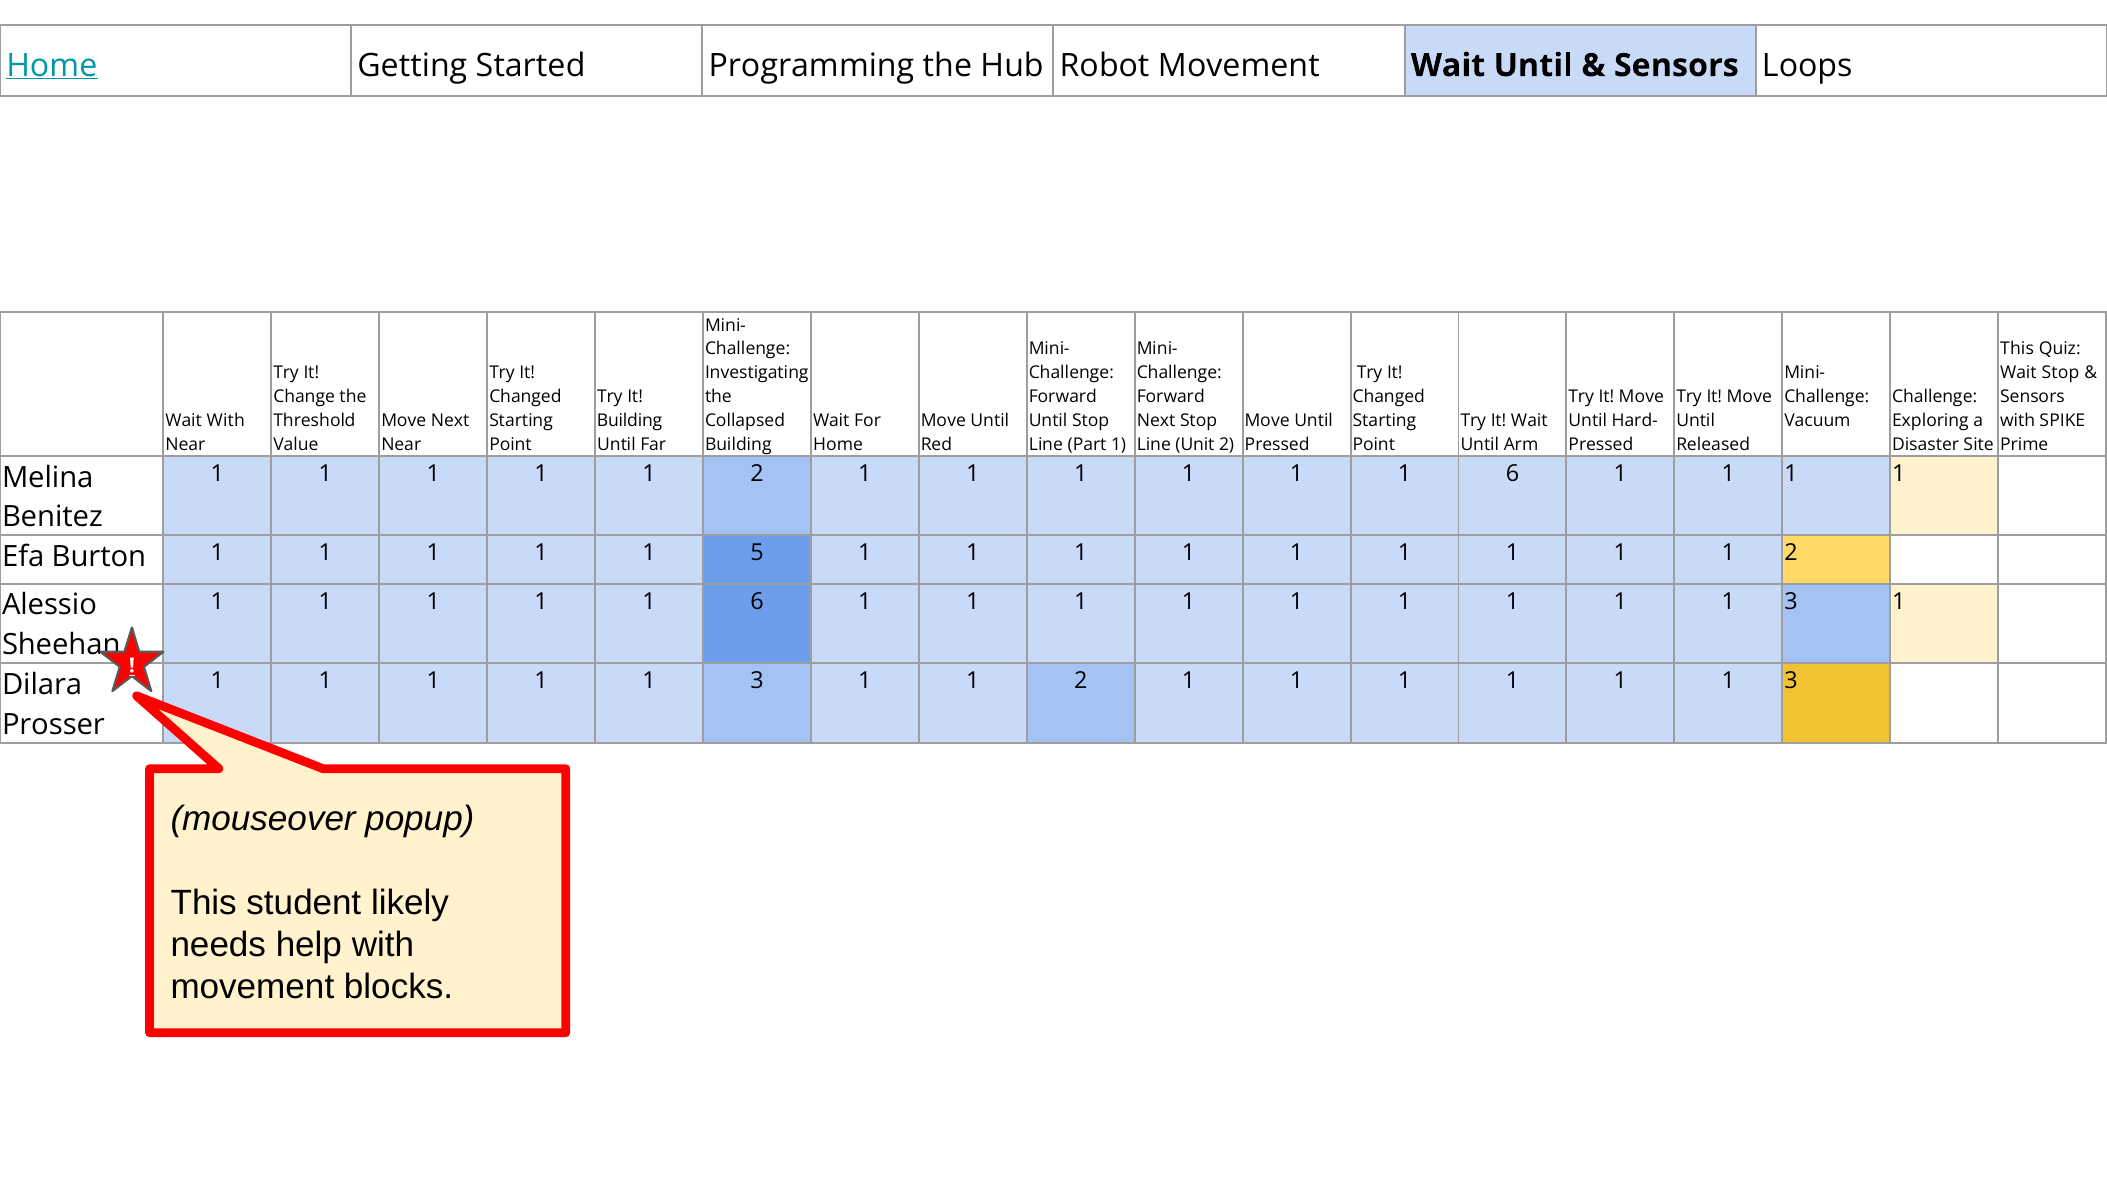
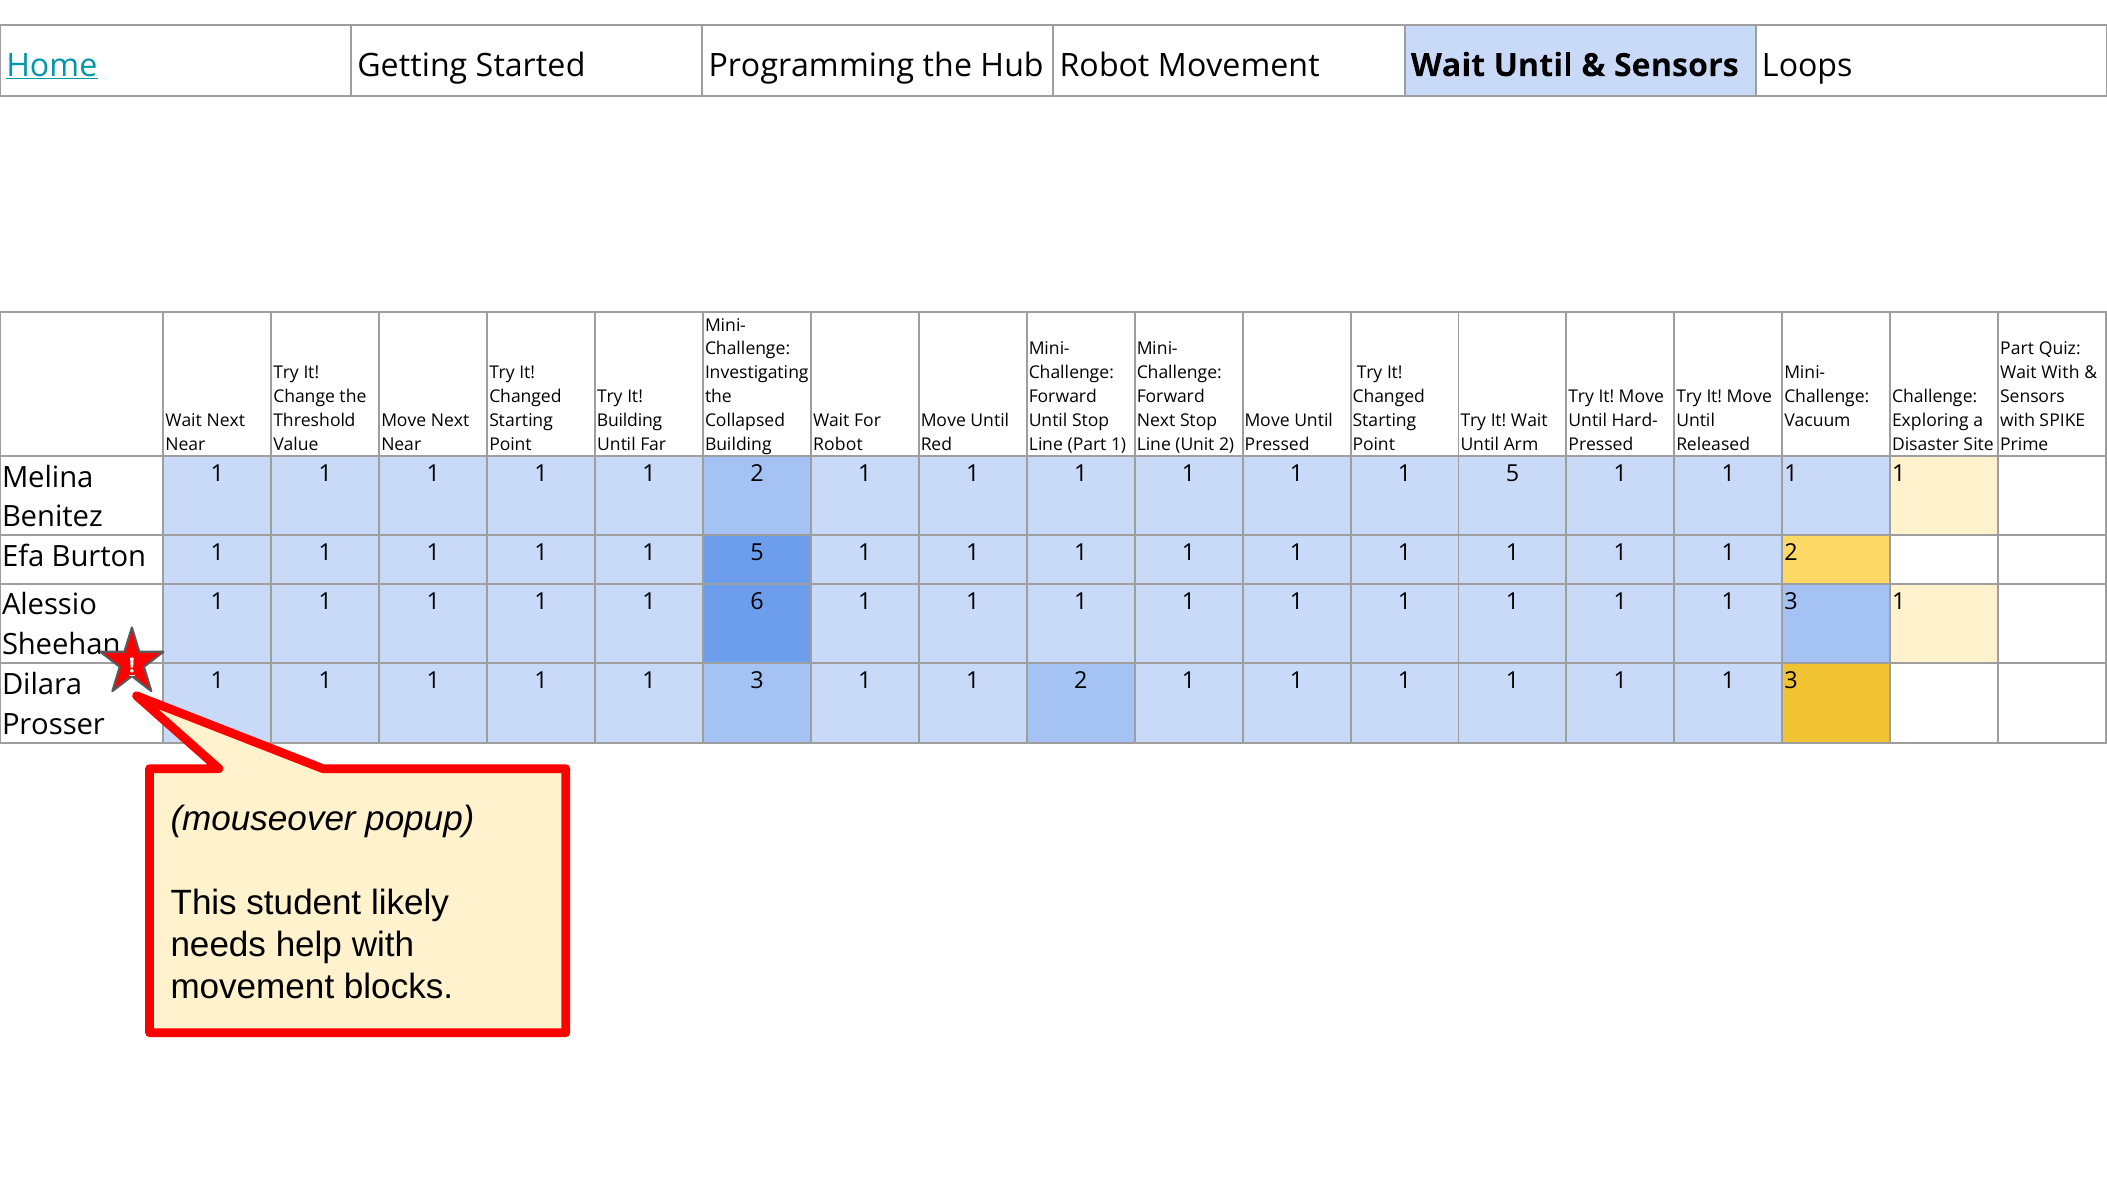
This: This -> Part (2017, 349)
Wait Stop: Stop -> With (2060, 373)
Wait With: With -> Next (226, 421)
Home: Home -> Robot (838, 445)
6: 6 -> 5 (1512, 473)
